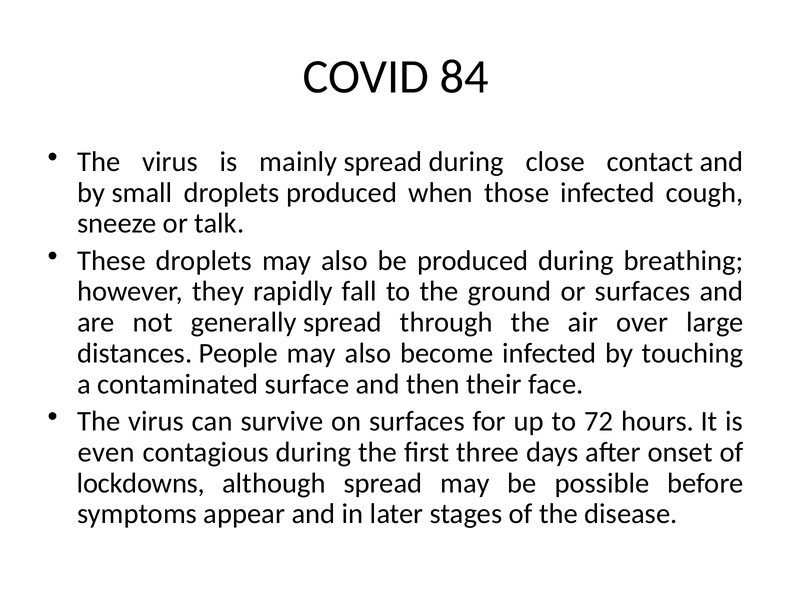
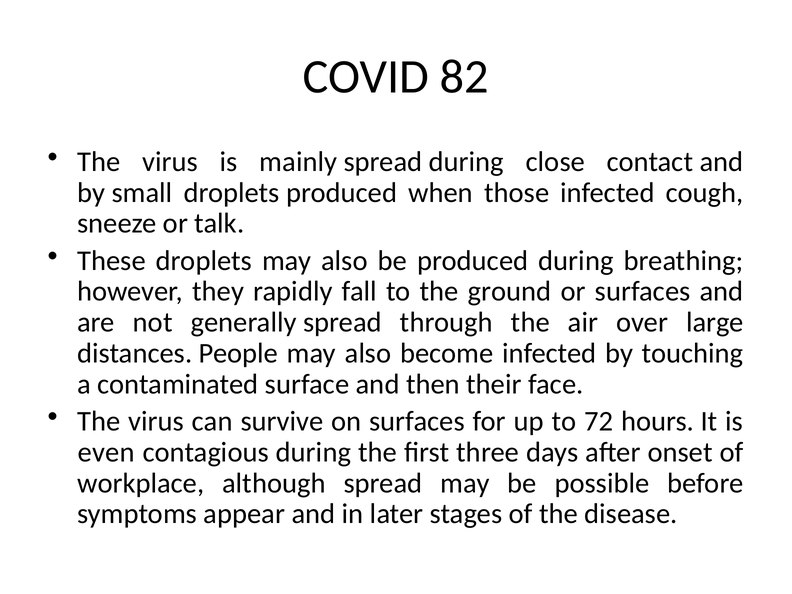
84: 84 -> 82 (464, 77)
lockdowns: lockdowns -> workplace (141, 483)
